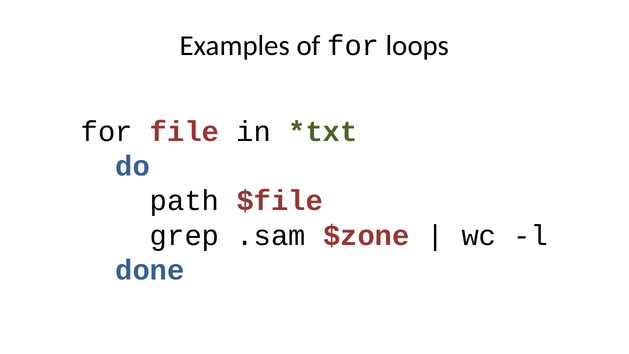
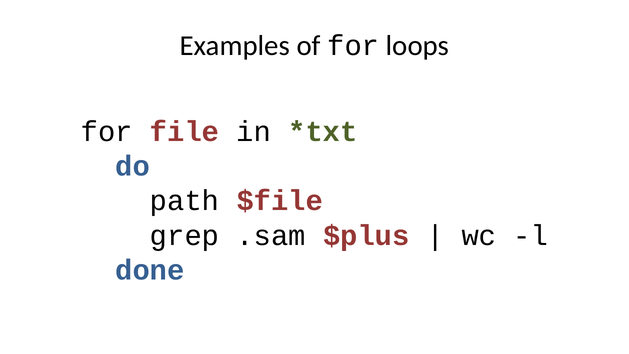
$zone: $zone -> $plus (366, 235)
